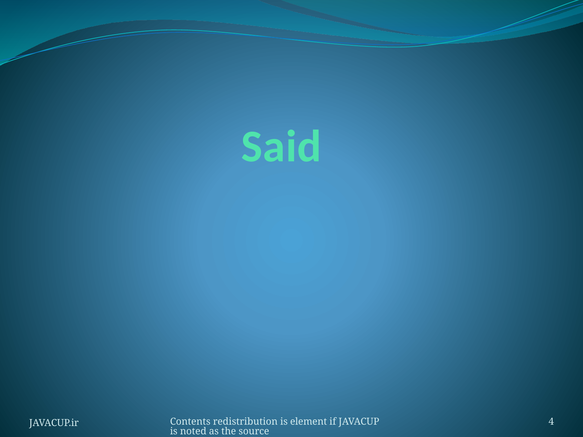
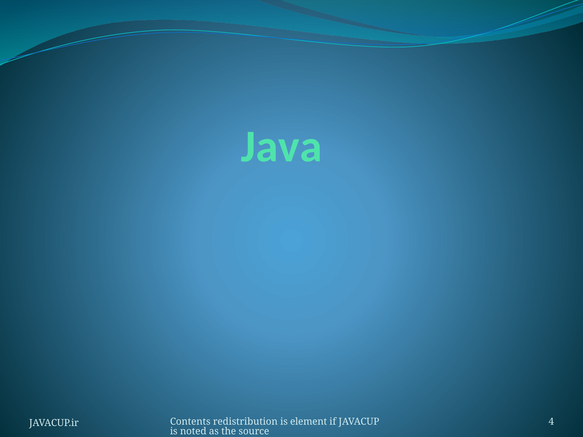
Said: Said -> Java (281, 147)
